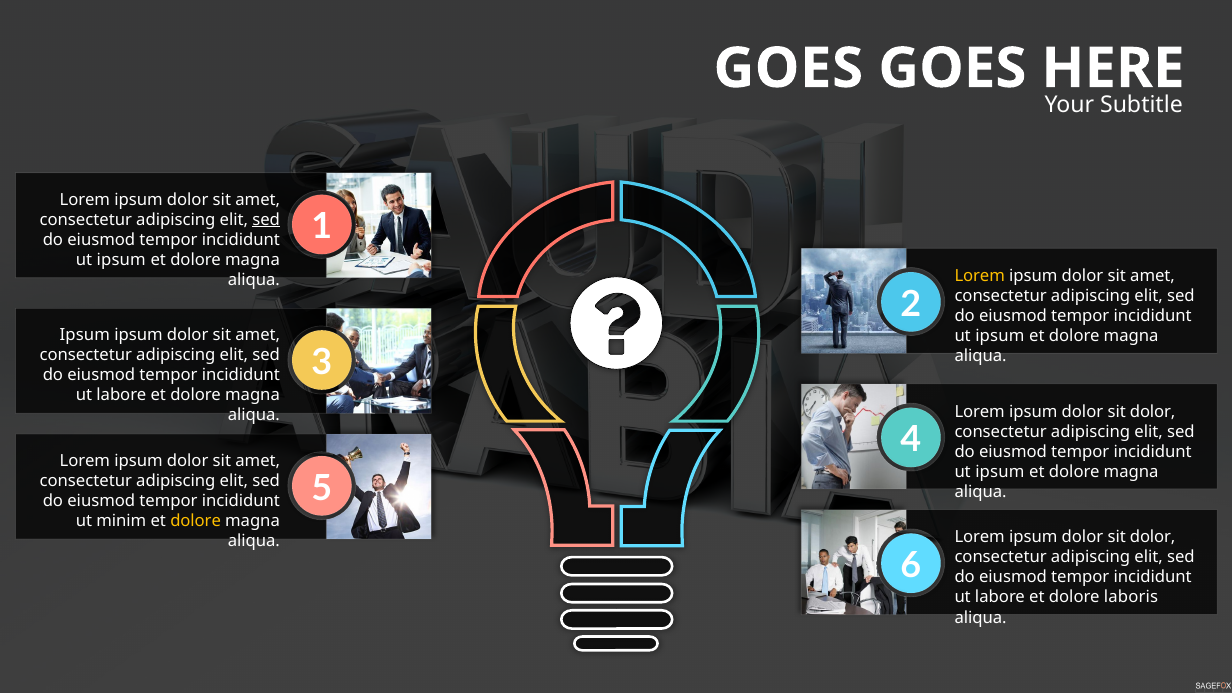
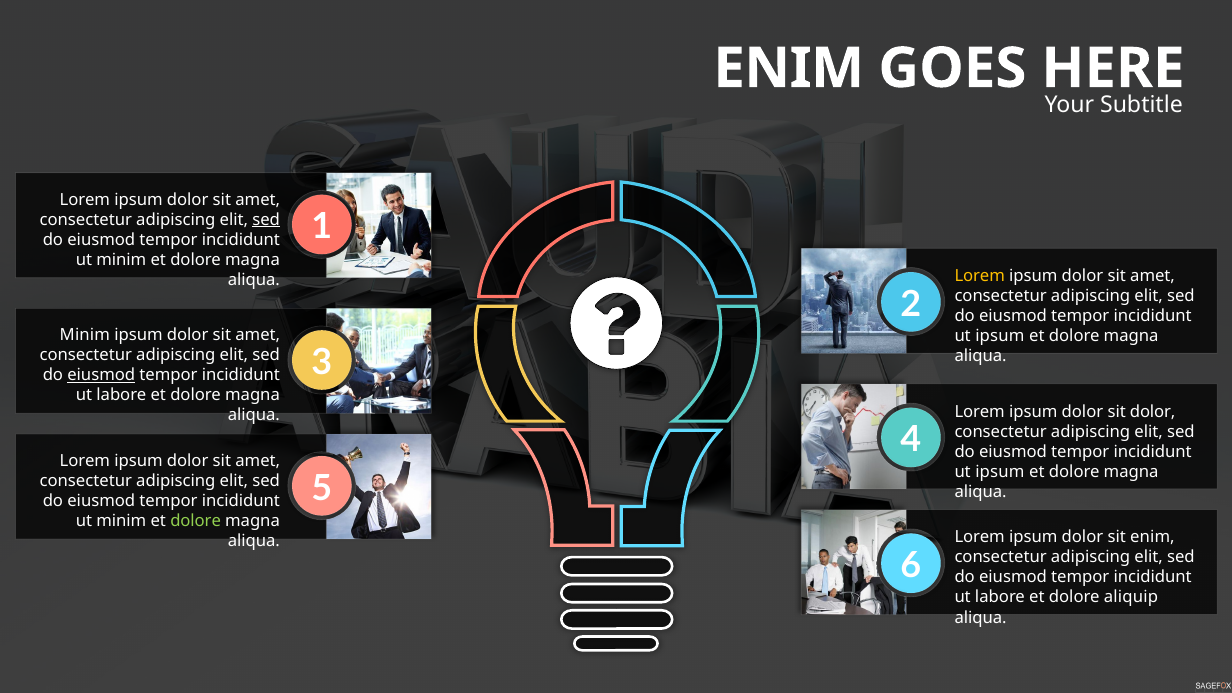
GOES: GOES -> ENIM (789, 68)
ipsum: ipsum -> minim (121, 260)
Ipsum: Ipsum -> Minim (85, 335)
eiusmod underline: none -> present (101, 375)
dolore colour: yellow -> light green (196, 521)
dolor: dolor -> enim (1152, 537)
laboris: laboris -> aliquip (1131, 597)
